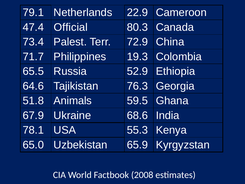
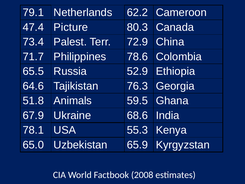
22.9: 22.9 -> 62.2 (137, 13)
Official: Official -> Picture (71, 27)
19.3: 19.3 -> 78.6 (137, 57)
